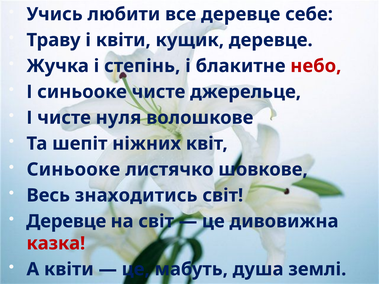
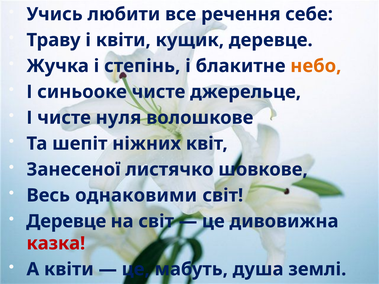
все деревце: деревце -> речення (241, 14)
небо colour: red -> orange (316, 66)
Синьооке: Синьооке -> Занесеної (74, 170)
знаходитись: знаходитись -> однаковими (136, 196)
